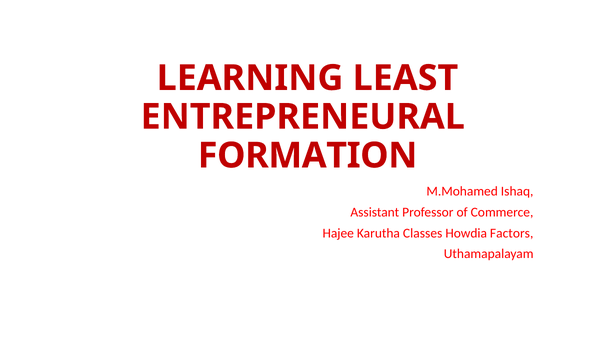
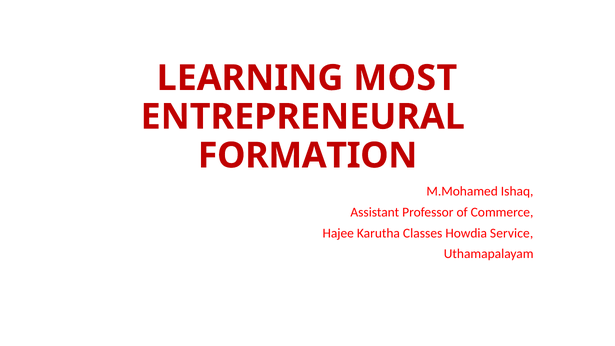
LEAST: LEAST -> MOST (405, 78)
Factors: Factors -> Service (512, 233)
